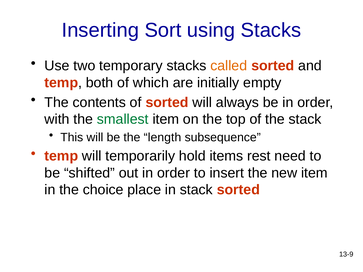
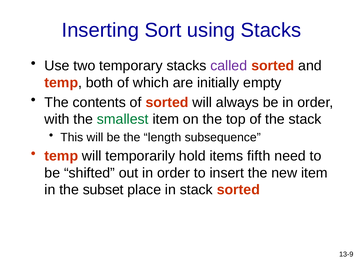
called colour: orange -> purple (229, 66)
rest: rest -> fifth (259, 156)
choice: choice -> subset (103, 190)
